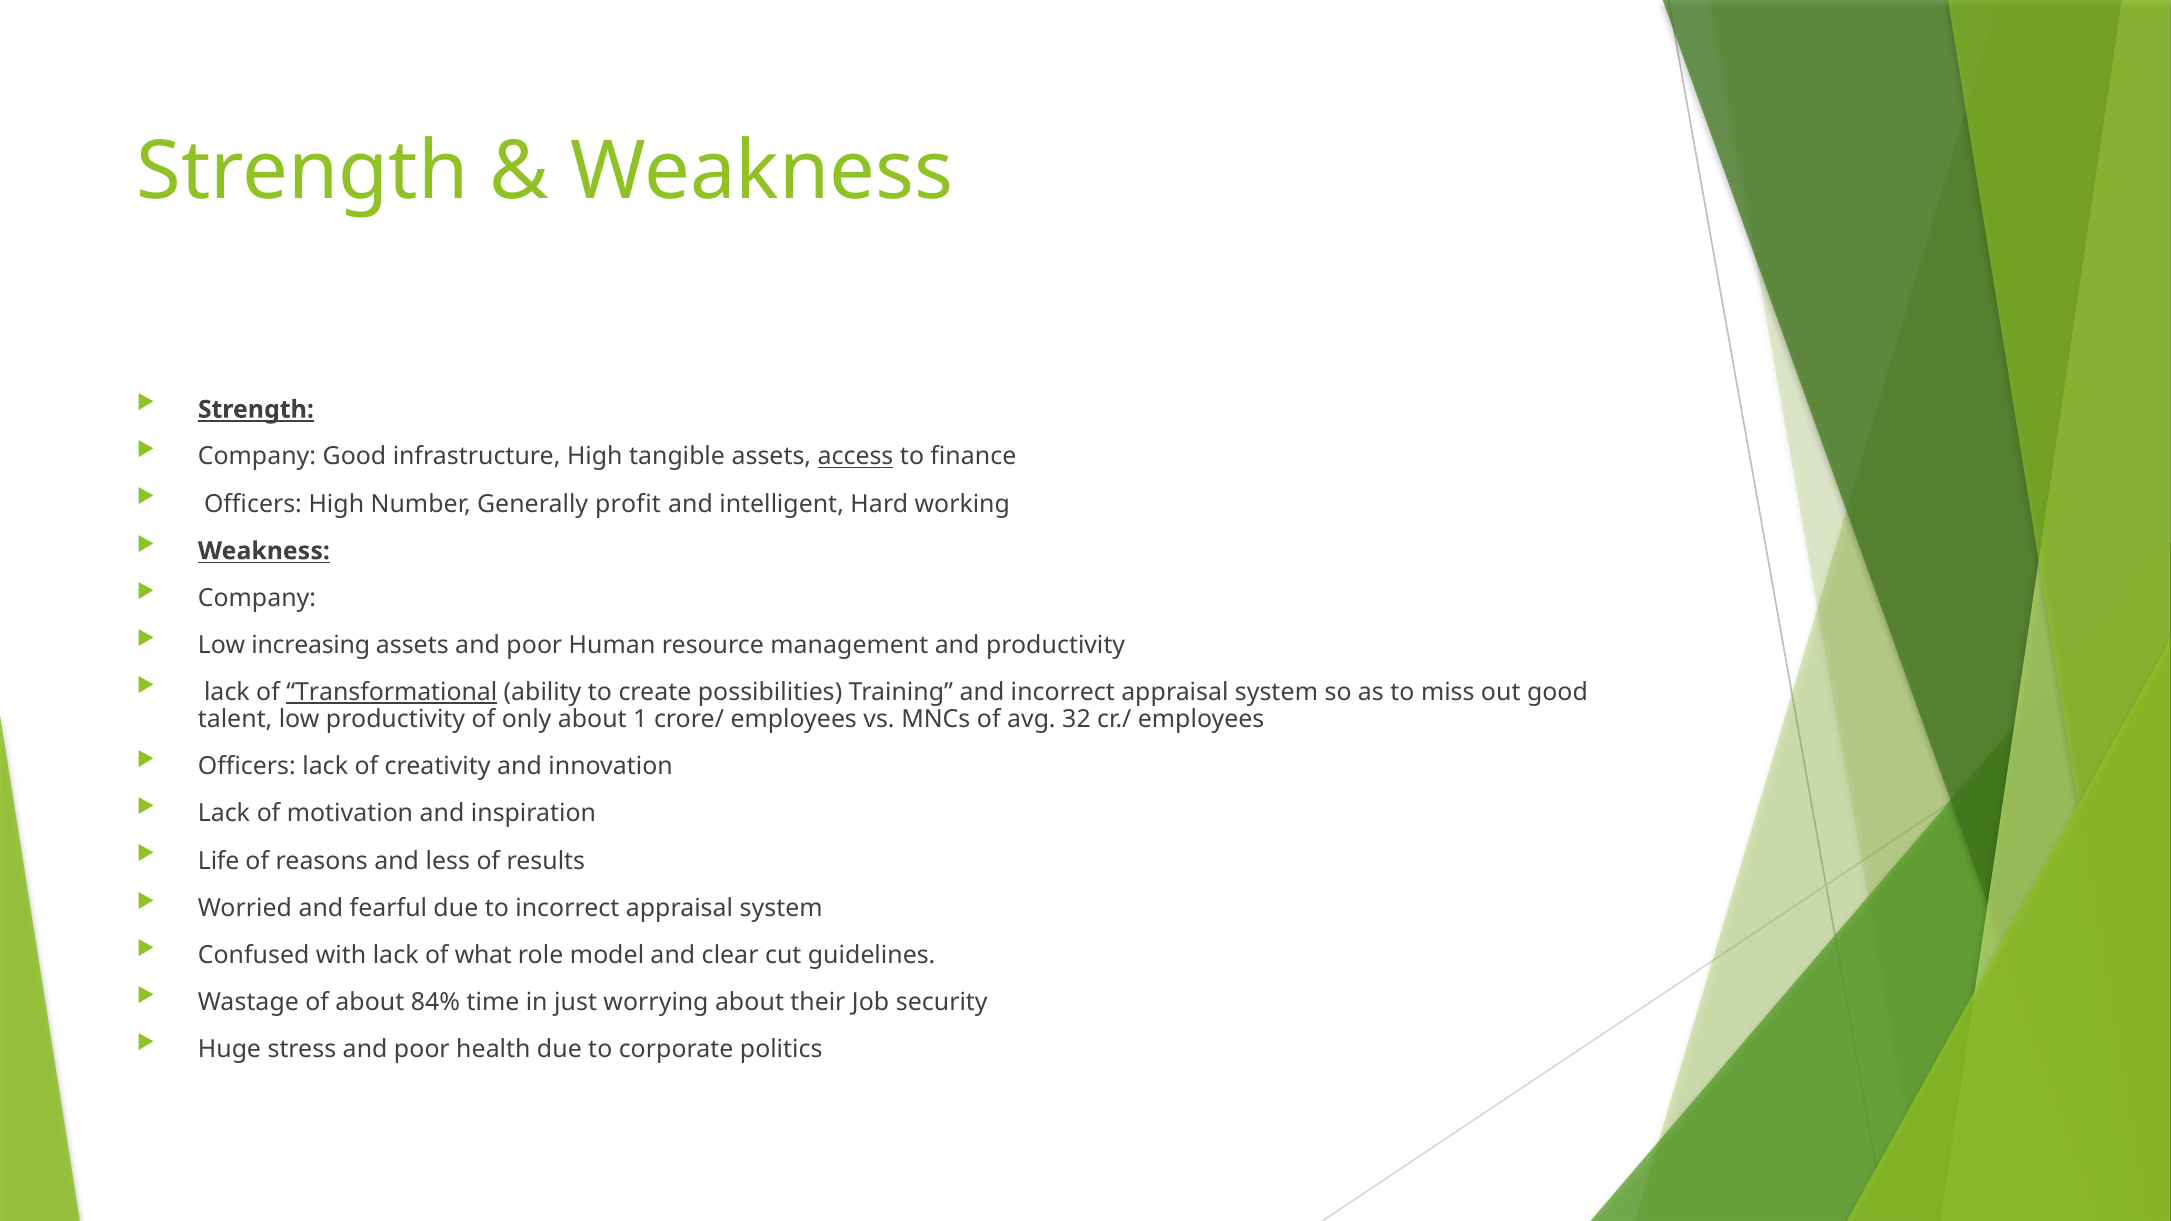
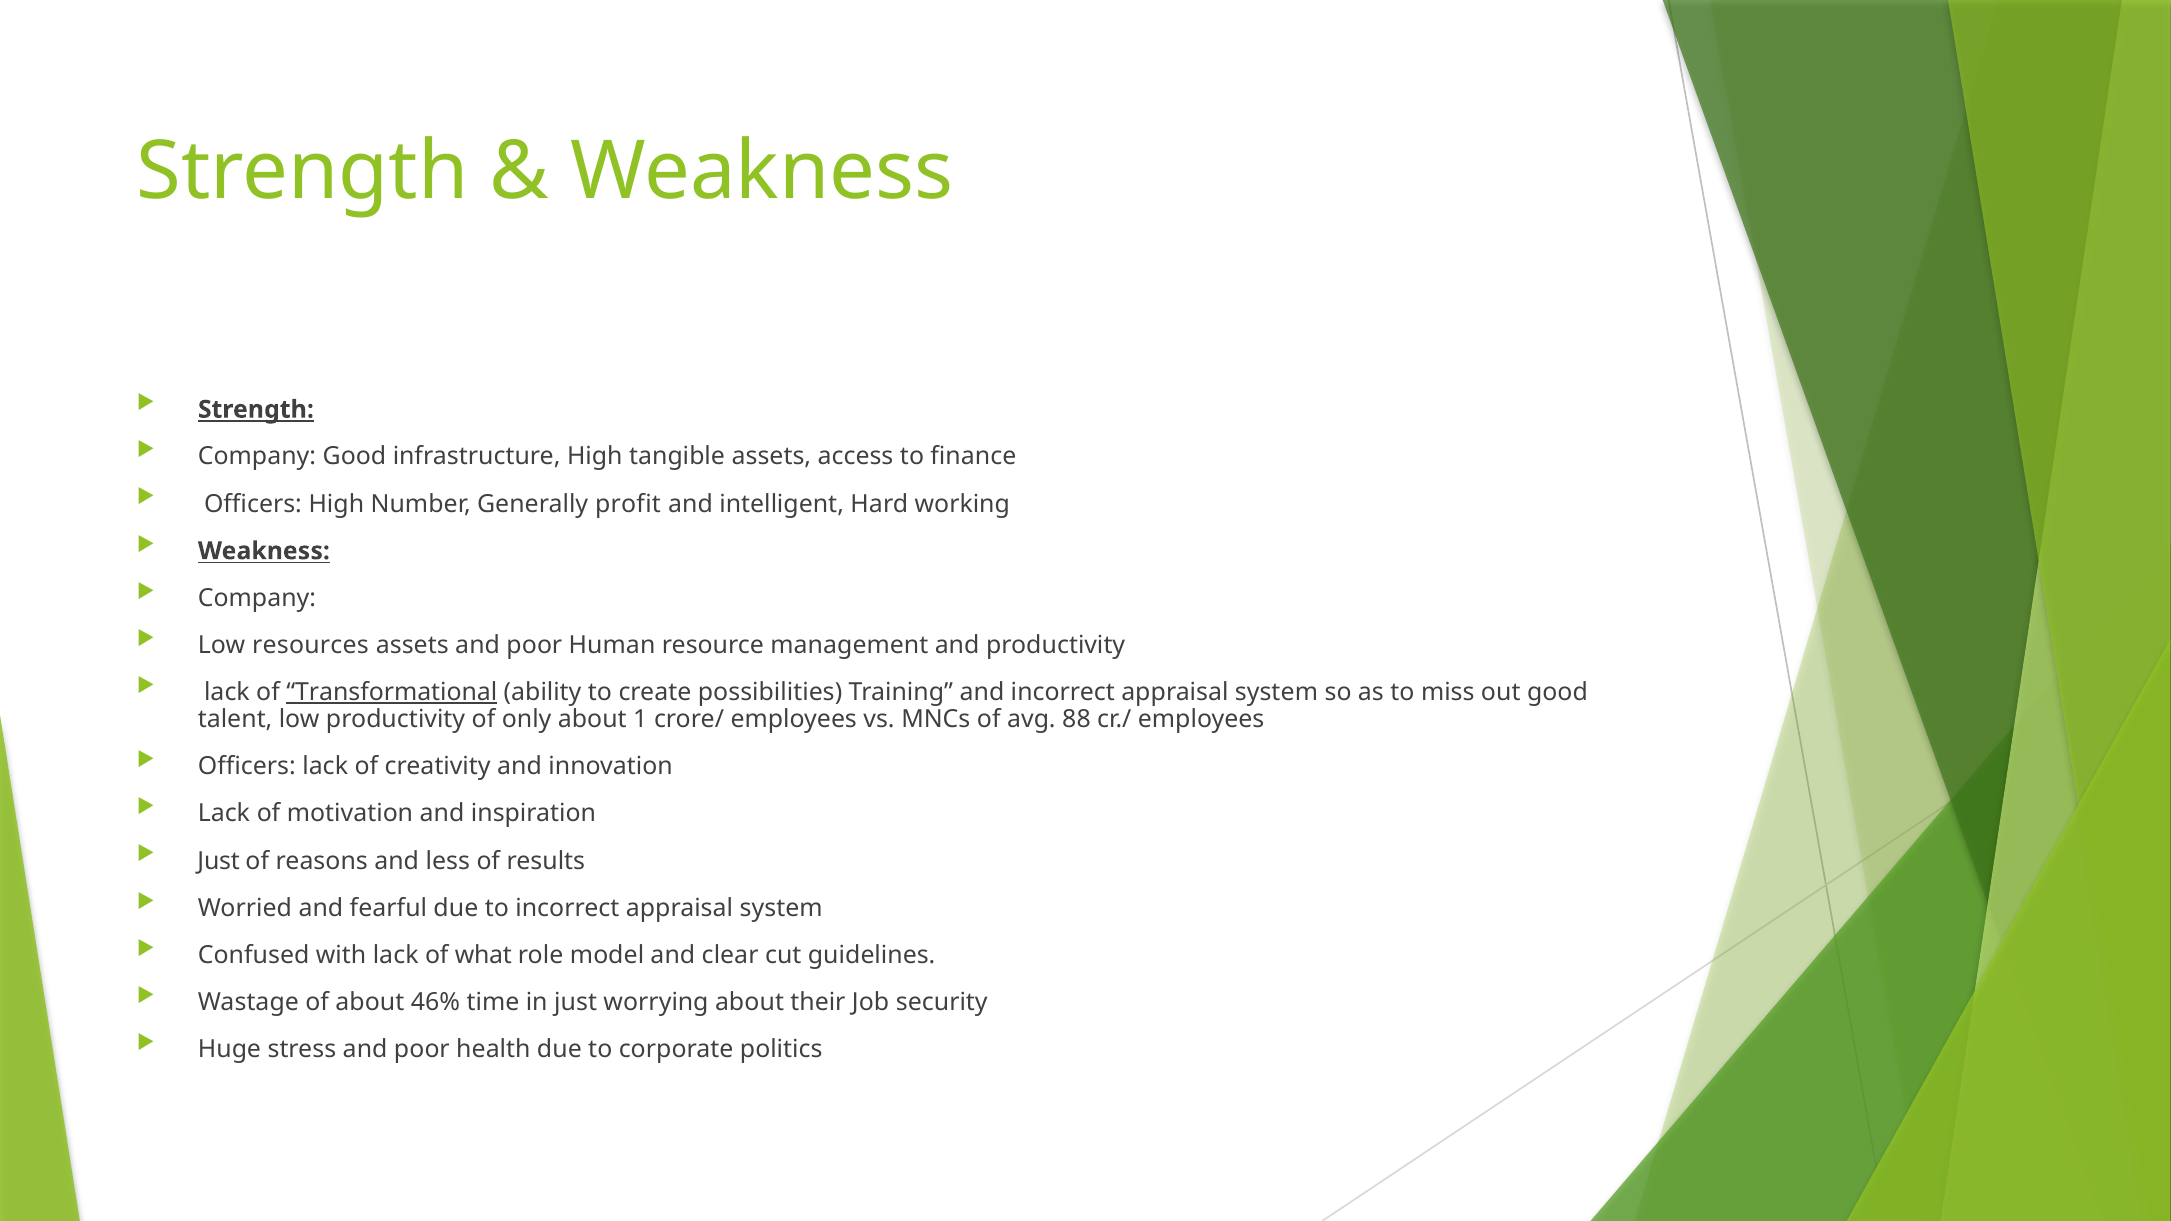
access underline: present -> none (856, 457)
increasing: increasing -> resources (310, 645)
32: 32 -> 88 (1076, 719)
Life: Life -> Just (219, 861)
84%: 84% -> 46% (435, 1003)
